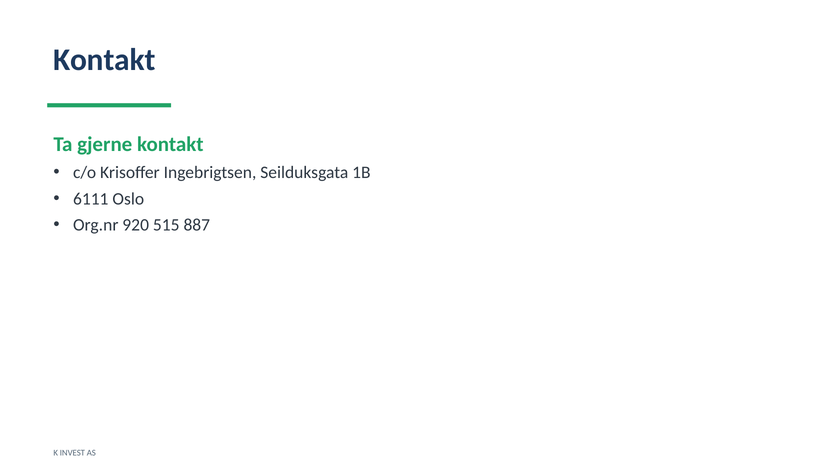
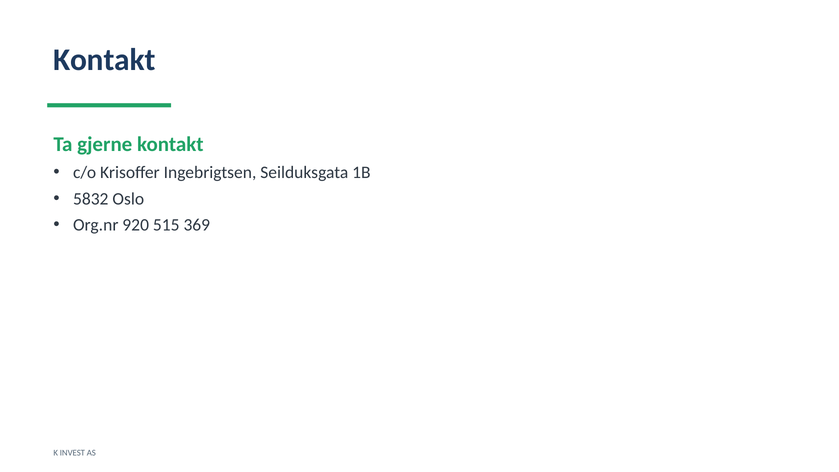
6111: 6111 -> 5832 (91, 199)
887: 887 -> 369 (197, 225)
